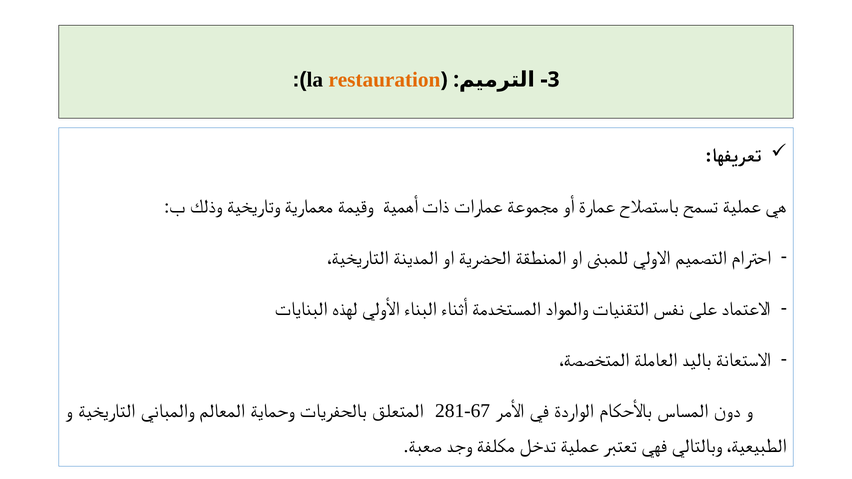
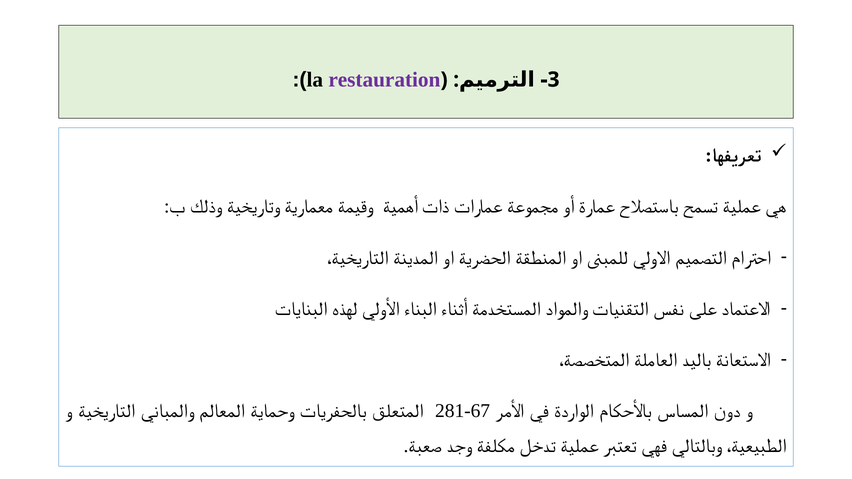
restauration colour: orange -> purple (384, 80)
